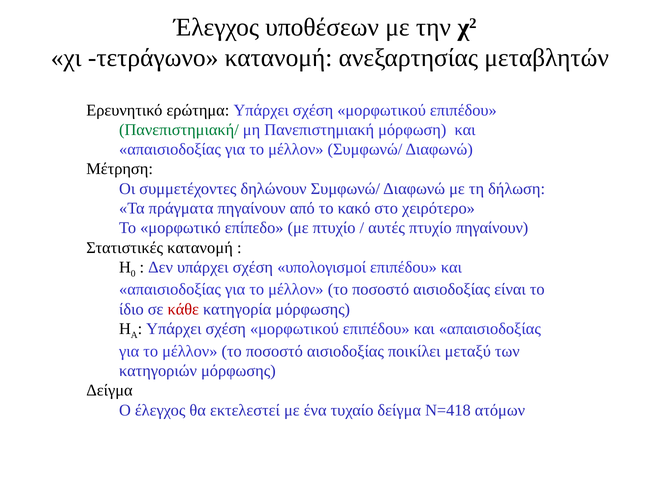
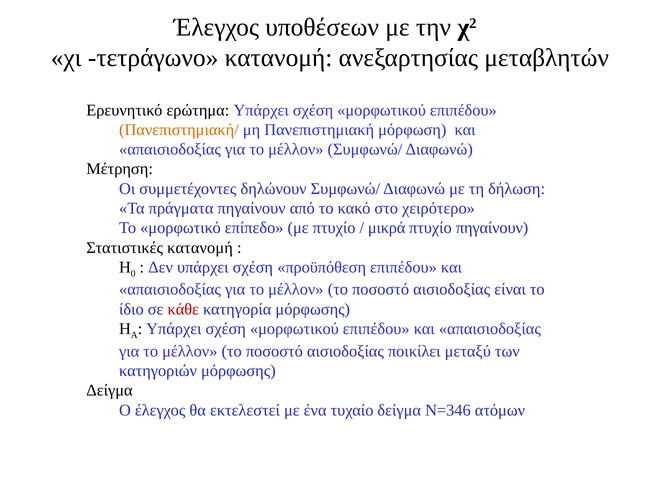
Πανεπιστημιακή/ colour: green -> orange (179, 130)
αυτές: αυτές -> μικρά (387, 228)
υπολογισμοί: υπολογισμοί -> προϋπόθεση (322, 267)
Ν=418: Ν=418 -> Ν=346 (448, 410)
